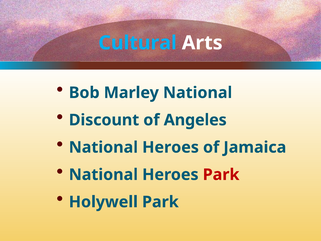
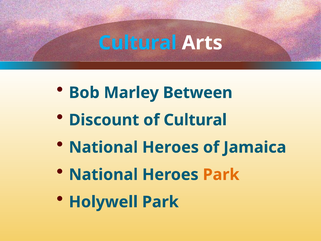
Marley National: National -> Between (198, 93)
of Angeles: Angeles -> Cultural (195, 120)
Park colour: red -> orange (221, 174)
